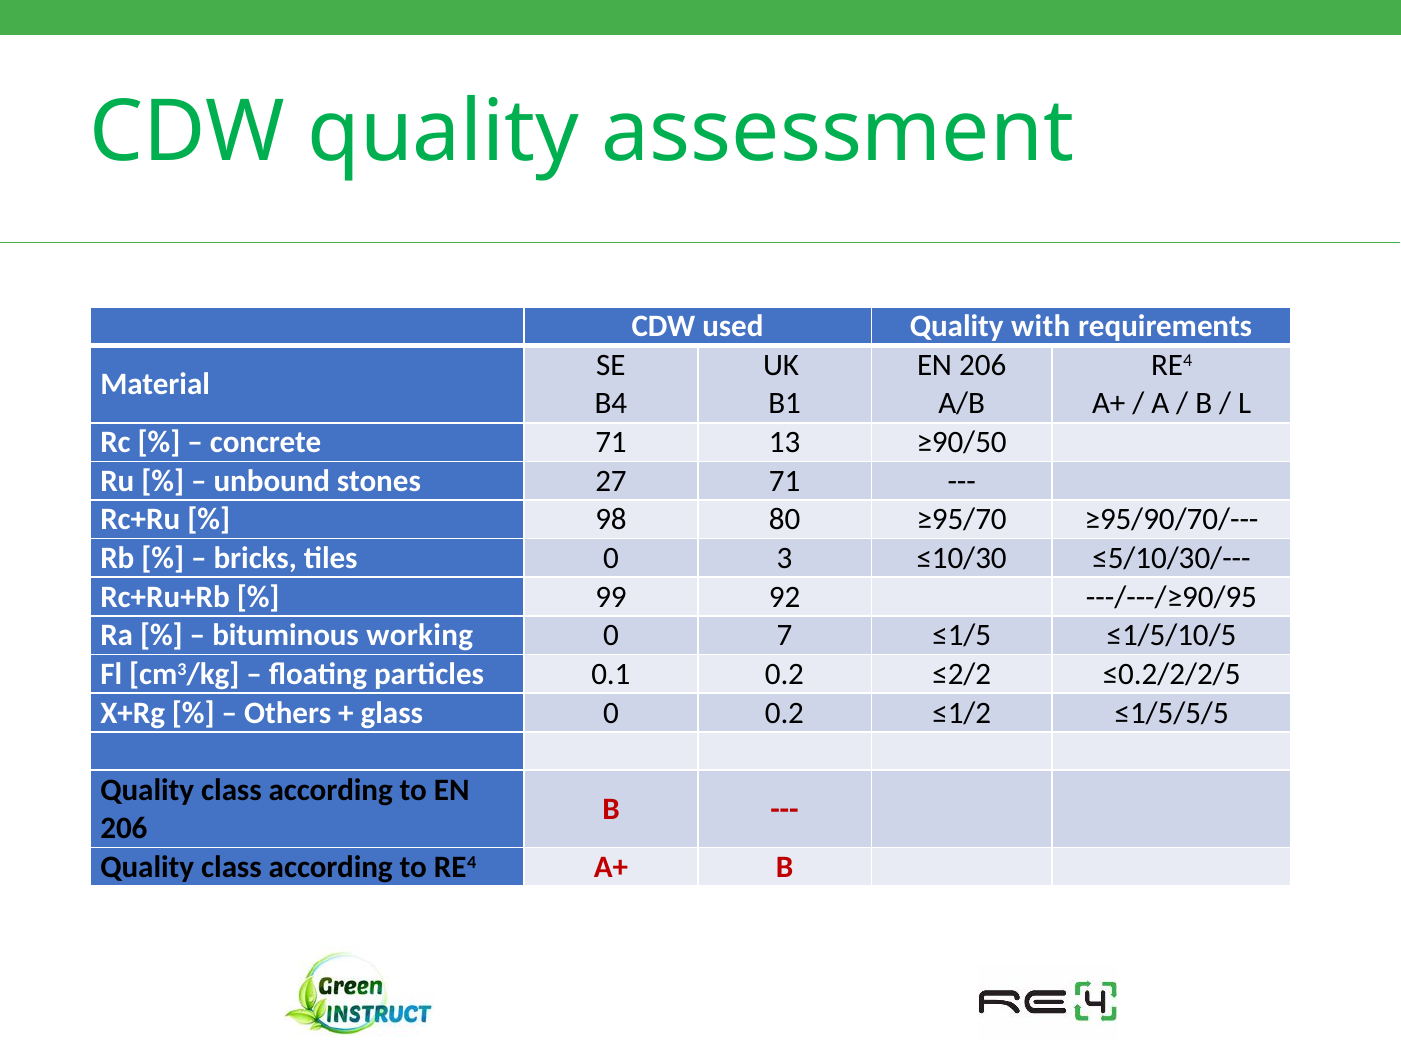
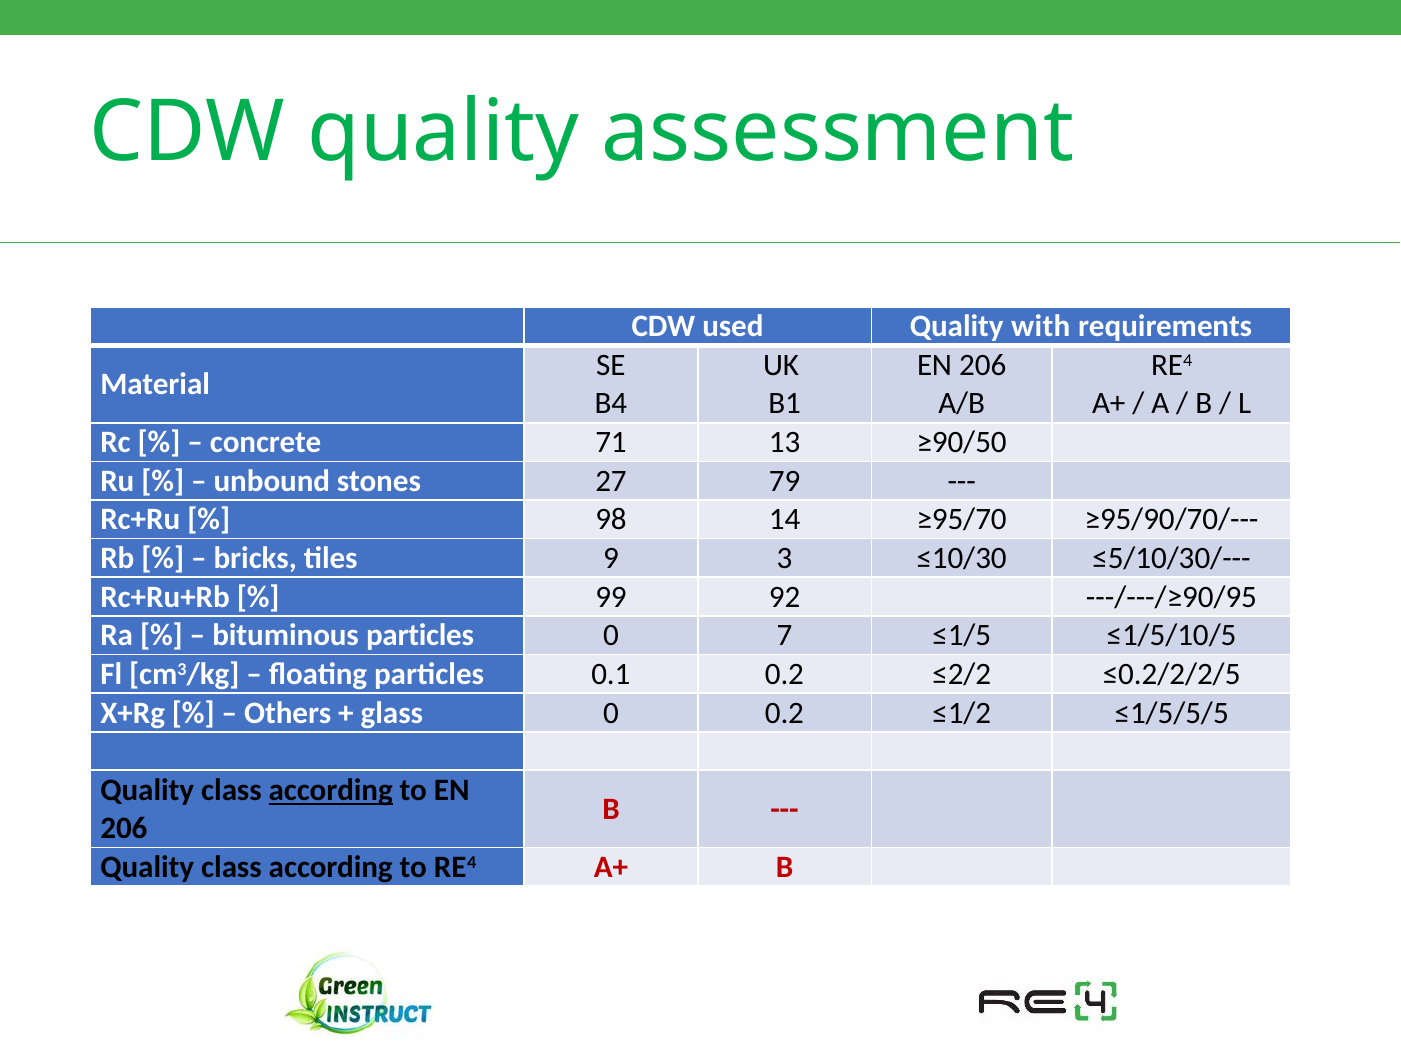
27 71: 71 -> 79 (785, 481)
80: 80 -> 14 (785, 520)
tiles 0: 0 -> 9 (611, 558)
bituminous working: working -> particles (420, 635)
according underline: none -> present (331, 790)
